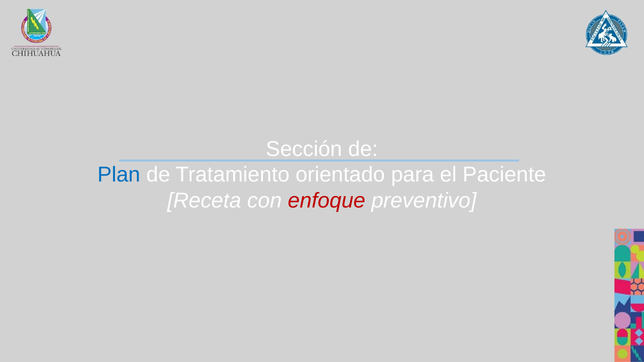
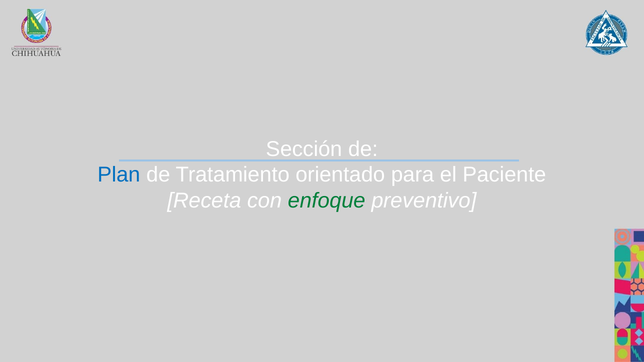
enfoque colour: red -> green (327, 201)
